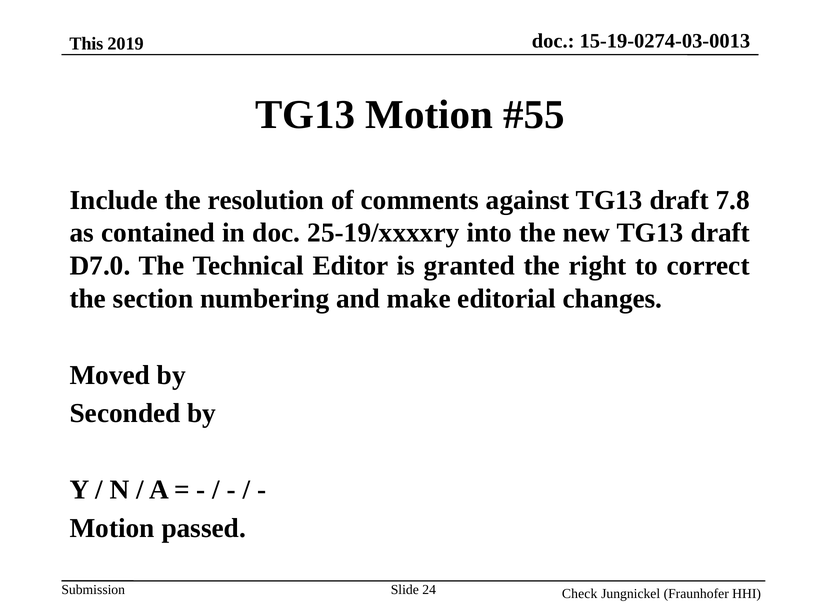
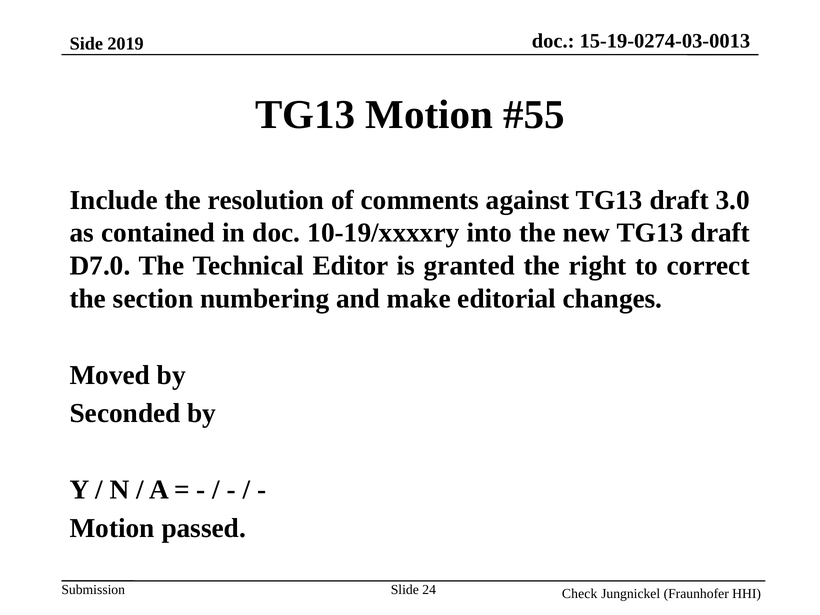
This: This -> Side (86, 44)
7.8: 7.8 -> 3.0 (733, 200)
25-19/xxxxry: 25-19/xxxxry -> 10-19/xxxxry (383, 233)
